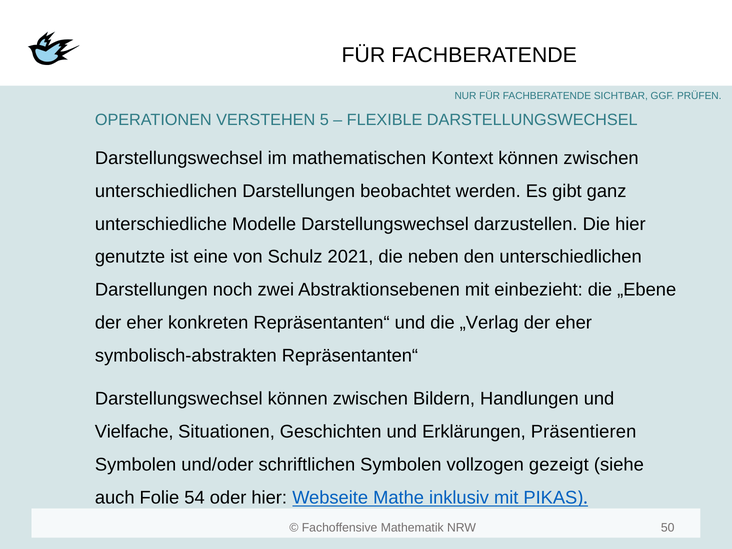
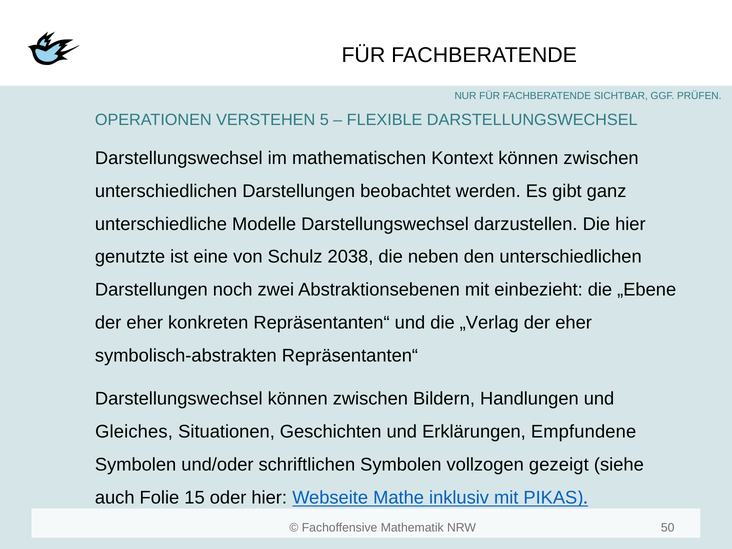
2021: 2021 -> 2038 (350, 257)
Vielfache: Vielfache -> Gleiches (134, 432)
Präsentieren: Präsentieren -> Empfundene (584, 432)
54: 54 -> 15 (195, 498)
